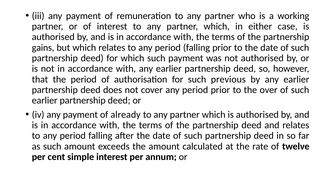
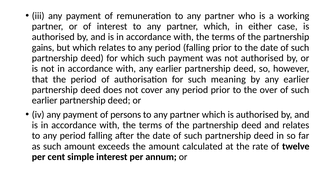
previous: previous -> meaning (228, 79)
already: already -> persons (126, 114)
